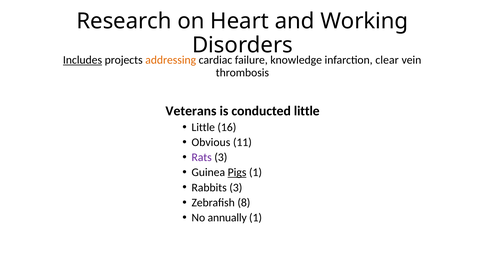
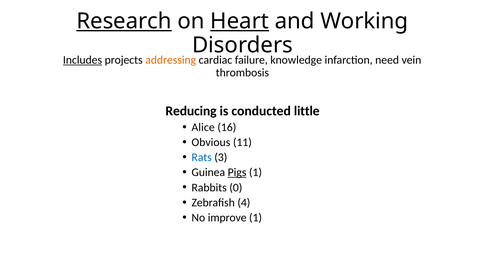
Research underline: none -> present (124, 21)
Heart underline: none -> present (240, 21)
clear: clear -> need (387, 60)
Veterans: Veterans -> Reducing (191, 111)
Little: Little -> Alice (203, 127)
Rats colour: purple -> blue (202, 157)
Rabbits 3: 3 -> 0 (236, 187)
8: 8 -> 4 (244, 202)
annually: annually -> improve (227, 218)
